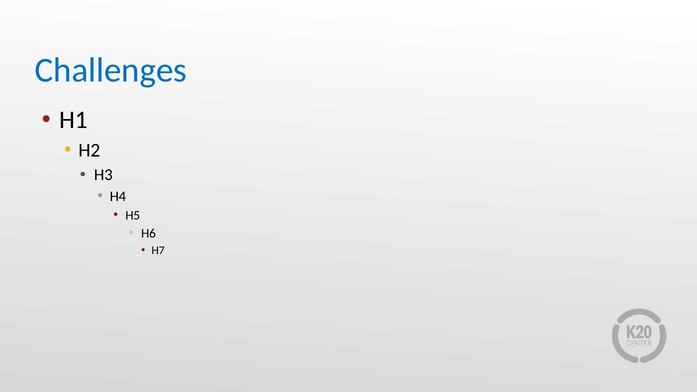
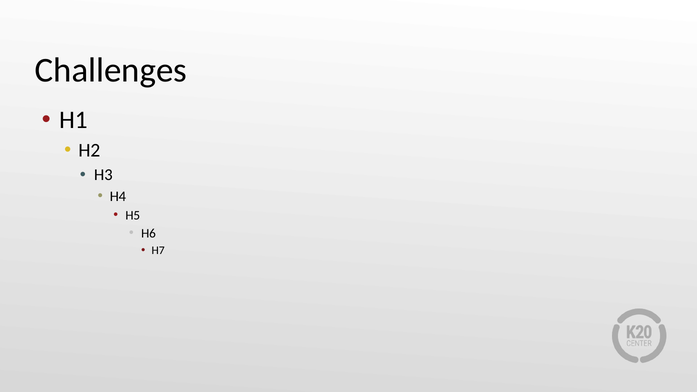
Challenges colour: blue -> black (111, 70)
